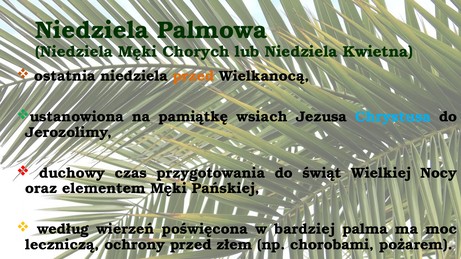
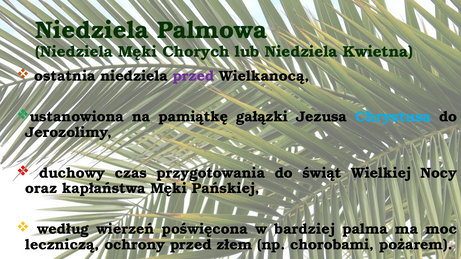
przed colour: orange -> purple (194, 76)
wsiach: wsiach -> gałązki (262, 117)
elementem: elementem -> kapłaństwa (104, 189)
